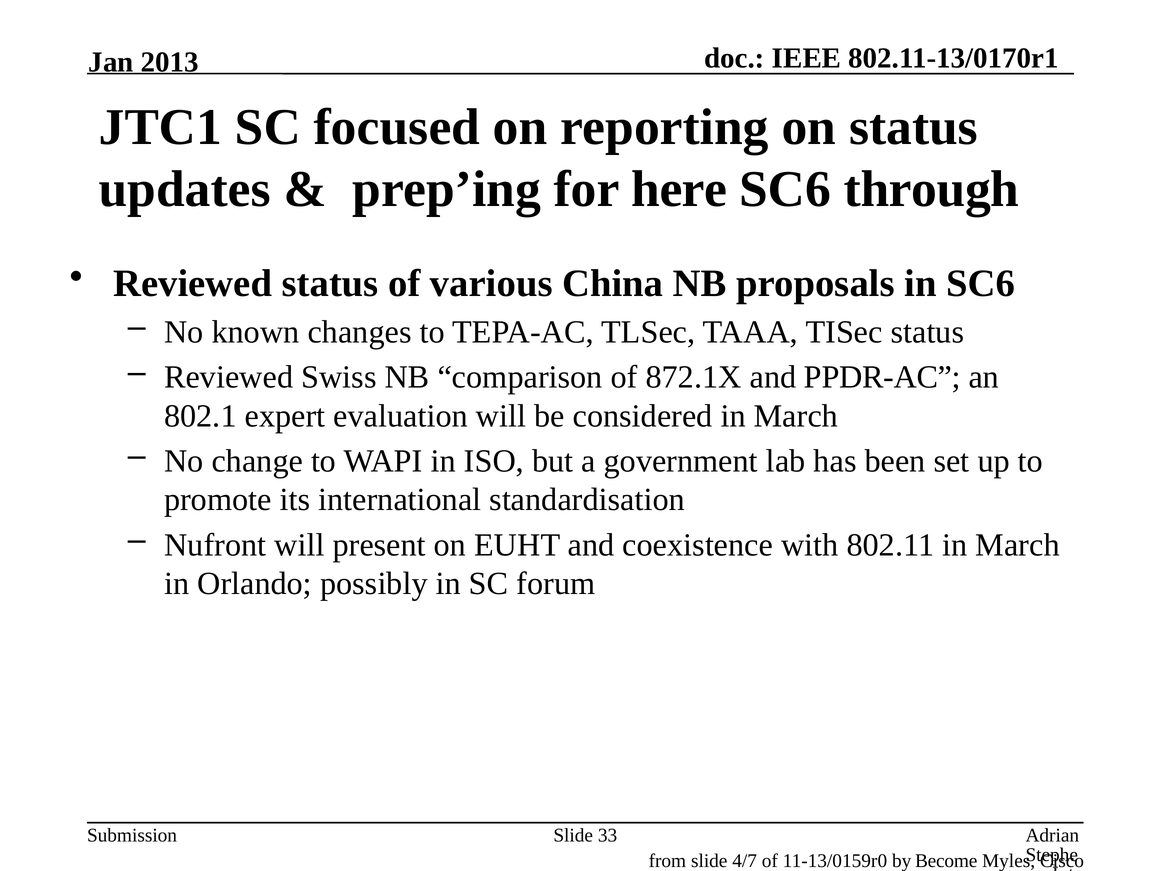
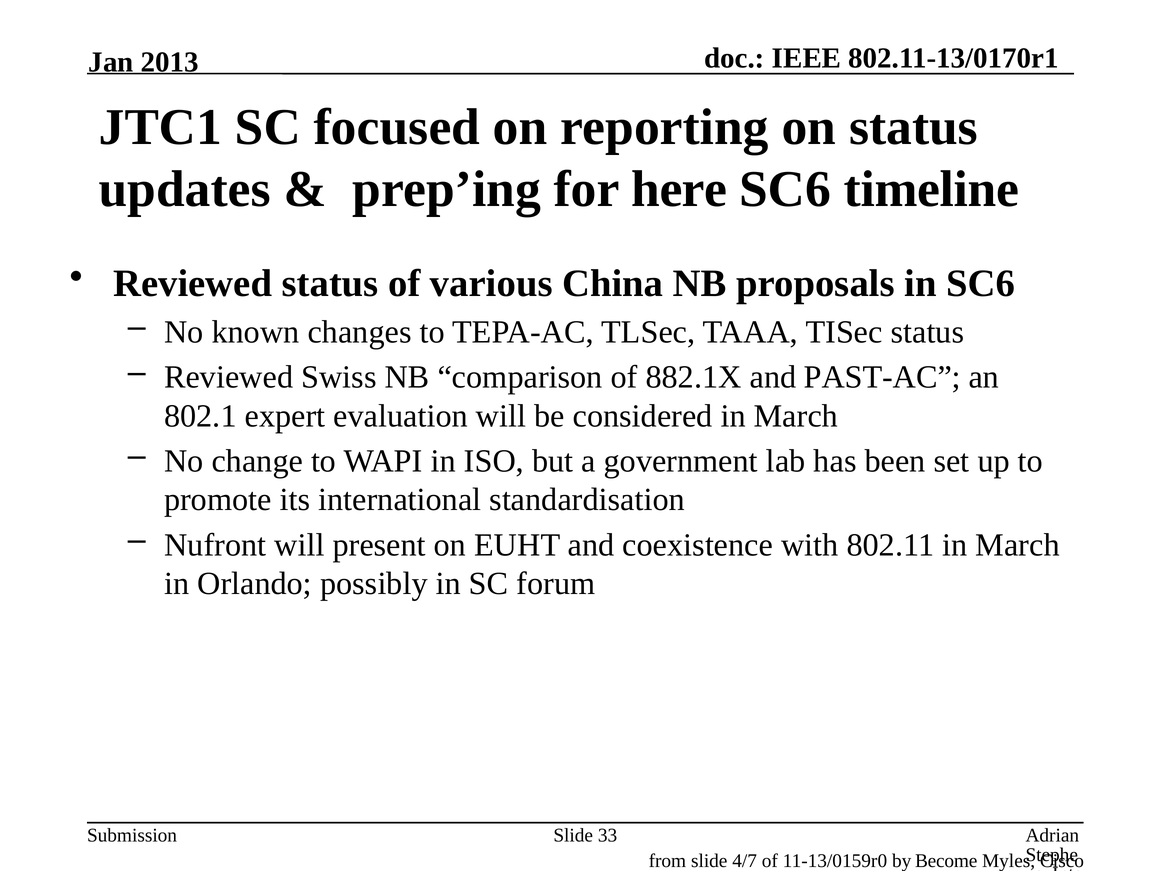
through: through -> timeline (931, 189)
872.1X: 872.1X -> 882.1X (694, 377)
PPDR-AC: PPDR-AC -> PAST-AC (882, 377)
